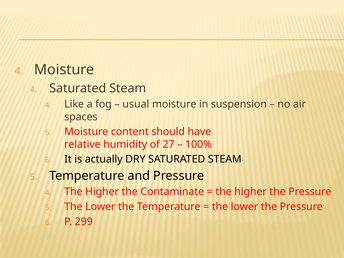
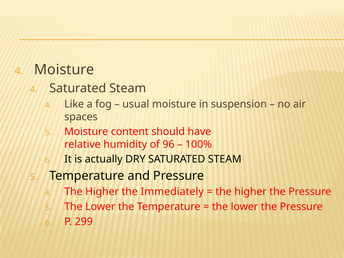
27: 27 -> 96 (169, 144)
Contaminate: Contaminate -> Immediately (172, 192)
